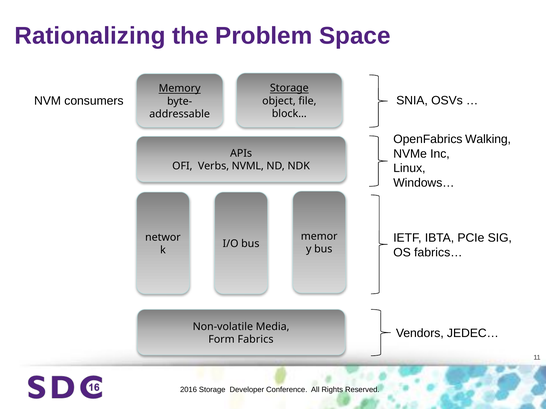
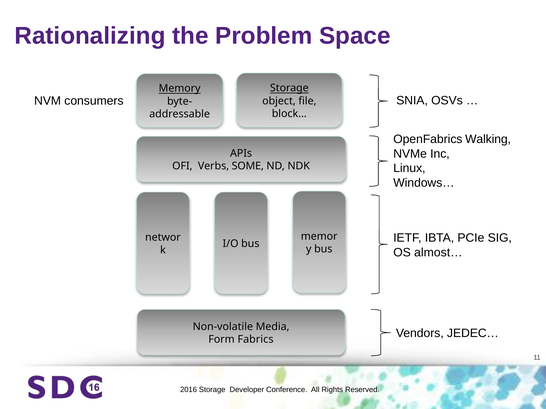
NVML: NVML -> SOME (248, 166)
fabrics…: fabrics… -> almost… (438, 253)
